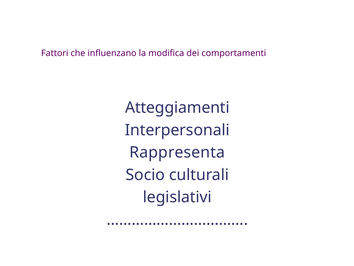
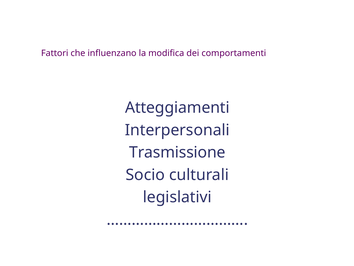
Rappresenta: Rappresenta -> Trasmissione (177, 152)
